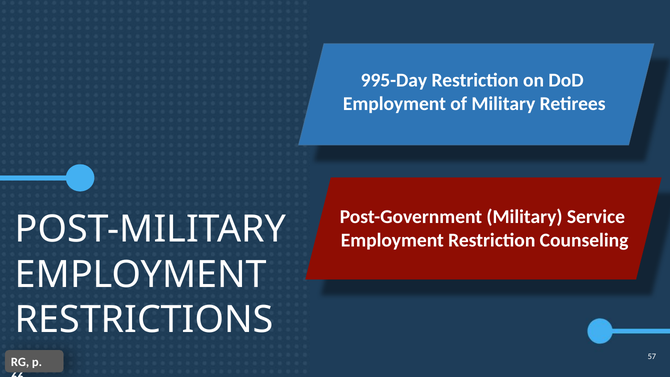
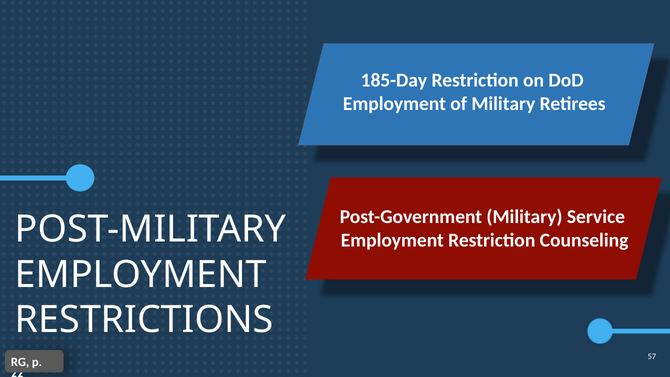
995-Day: 995-Day -> 185-Day (394, 80)
